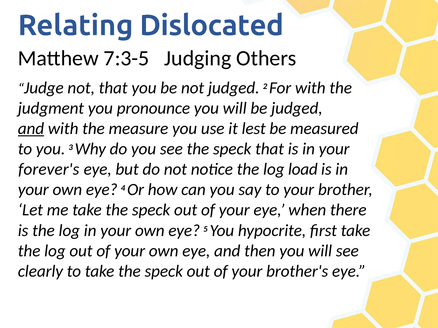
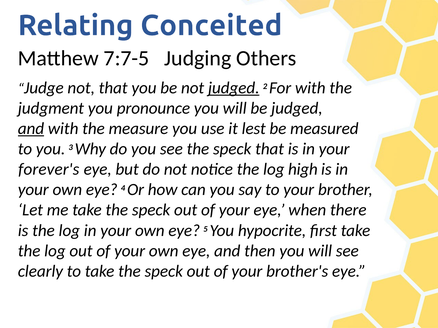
Dislocated: Dislocated -> Conceited (211, 26)
7:3-5: 7:3-5 -> 7:7-5 (127, 59)
judged underline: none -> present (234, 88)
load: load -> high (303, 170)
